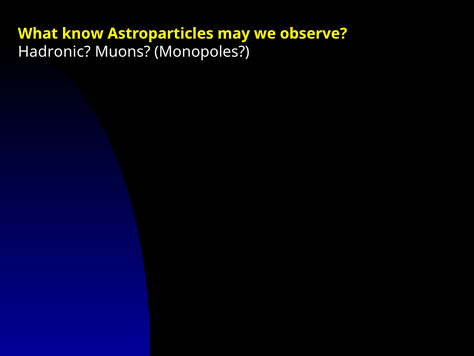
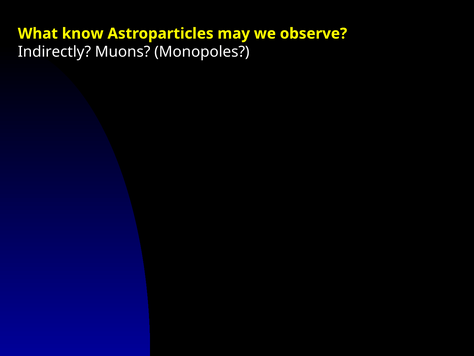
Hadronic: Hadronic -> Indirectly (54, 52)
